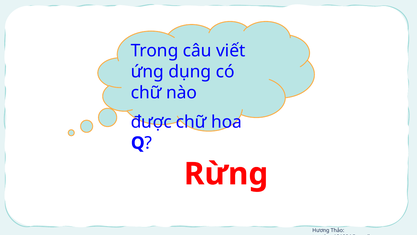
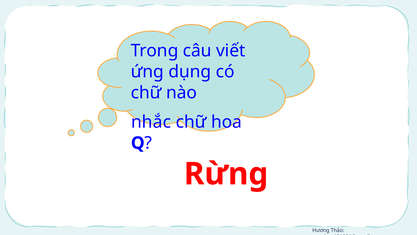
được: được -> nhắc (151, 122)
